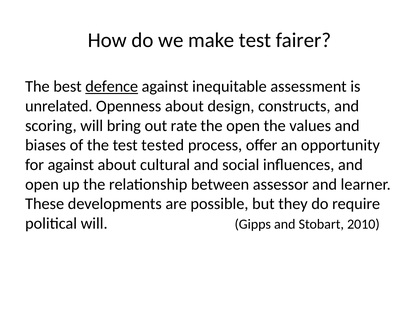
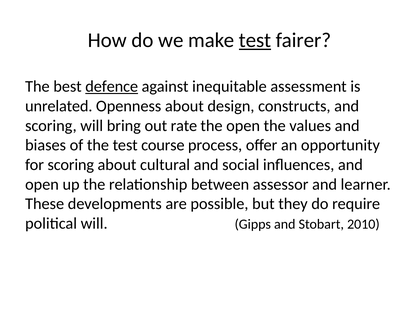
test underline: none -> present (255, 40)
tested: tested -> course (163, 145)
for against: against -> scoring (71, 164)
